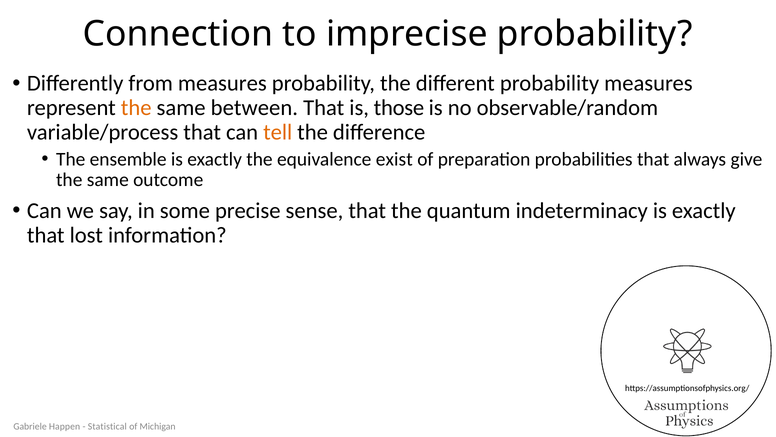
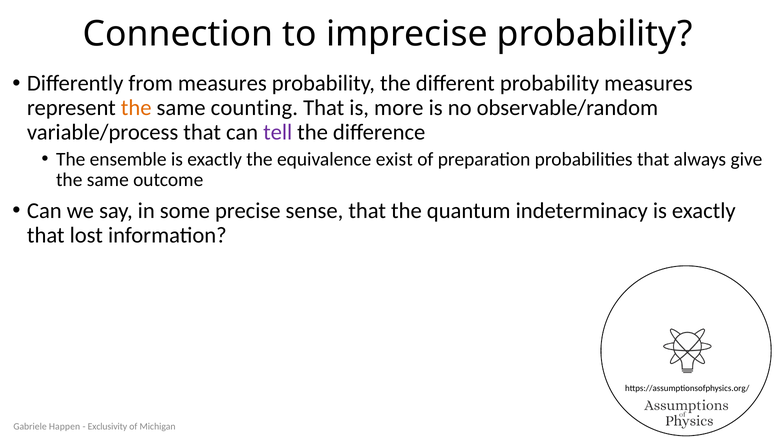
between: between -> counting (254, 108)
those: those -> more (399, 108)
tell colour: orange -> purple (278, 132)
Statistical: Statistical -> Exclusivity (107, 426)
